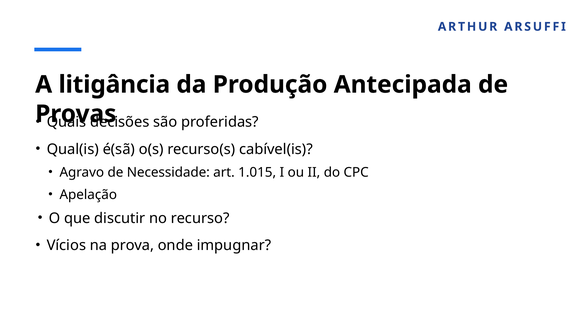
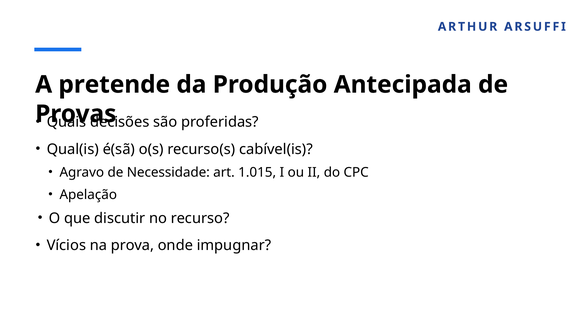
litigância: litigância -> pretende (114, 85)
